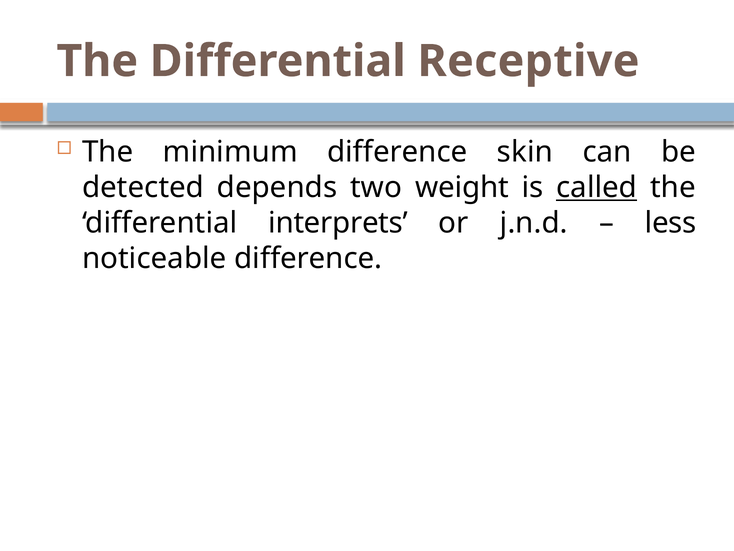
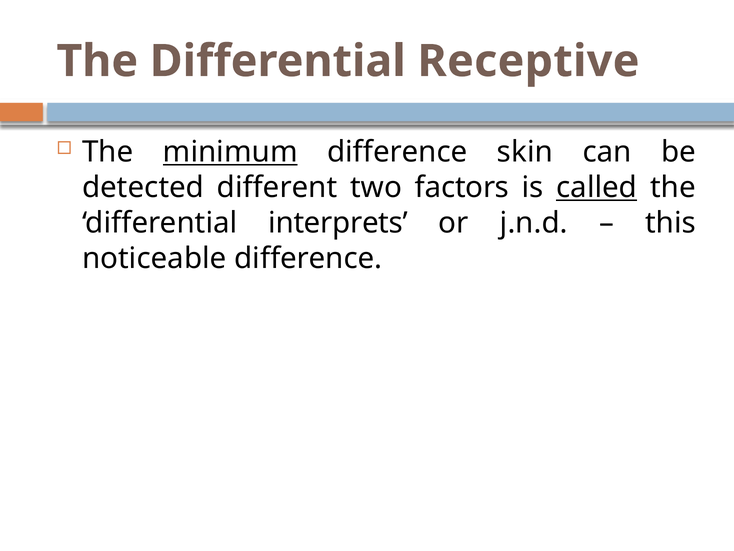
minimum underline: none -> present (230, 152)
depends: depends -> different (277, 187)
weight: weight -> factors (462, 187)
less: less -> this (670, 223)
